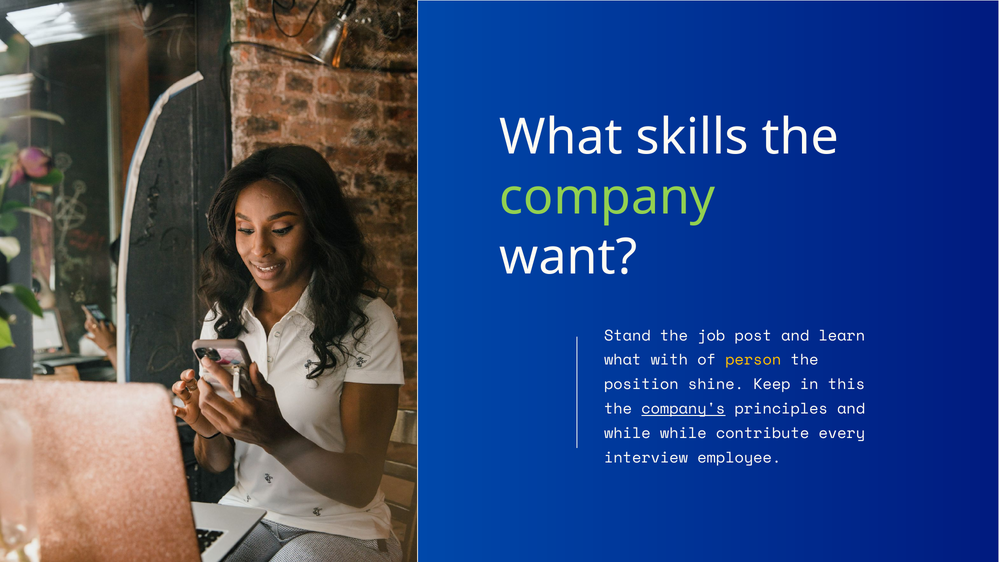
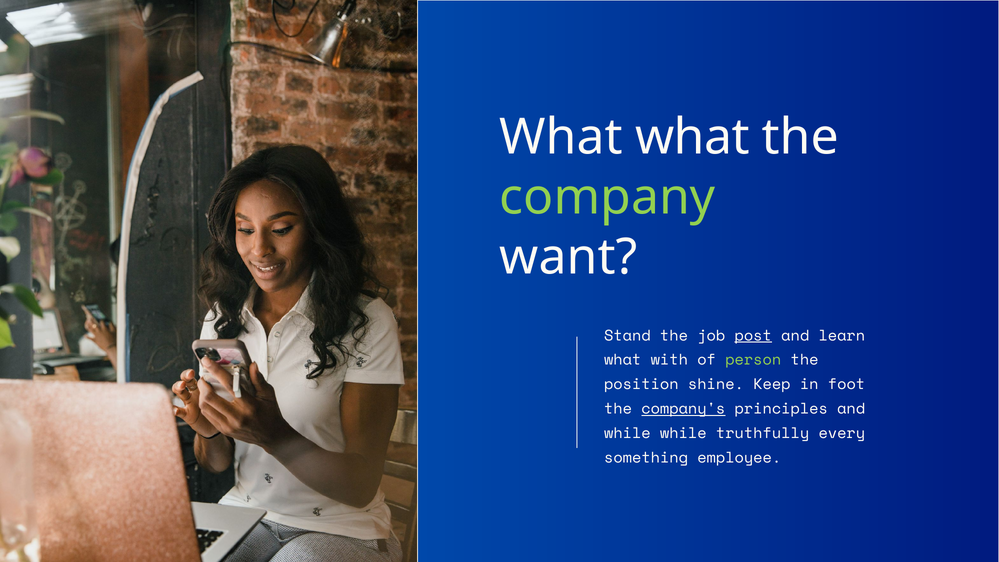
What skills: skills -> what (693, 137)
post underline: none -> present (753, 335)
person colour: yellow -> light green (753, 360)
this: this -> foot (847, 384)
contribute: contribute -> truthfully (763, 433)
interview: interview -> something (646, 458)
